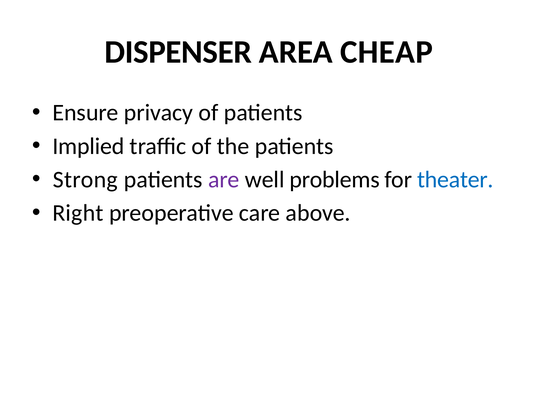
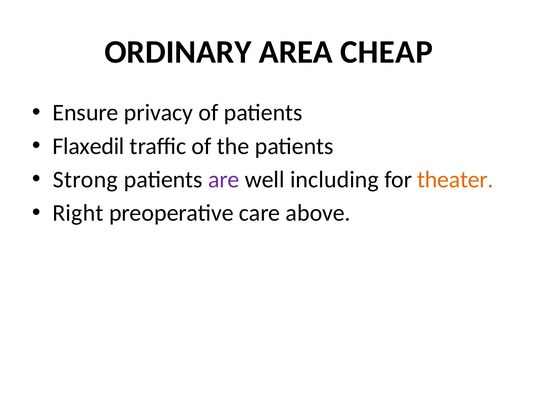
DISPENSER: DISPENSER -> ORDINARY (178, 52)
Implied: Implied -> Flaxedil (88, 146)
problems: problems -> including (334, 180)
theater colour: blue -> orange (455, 180)
